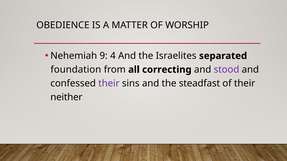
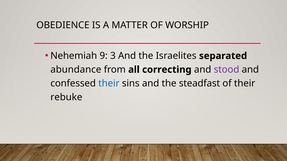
4: 4 -> 3 (113, 56)
foundation: foundation -> abundance (76, 70)
their colour: purple -> blue (109, 84)
neither: neither -> rebuke (66, 97)
